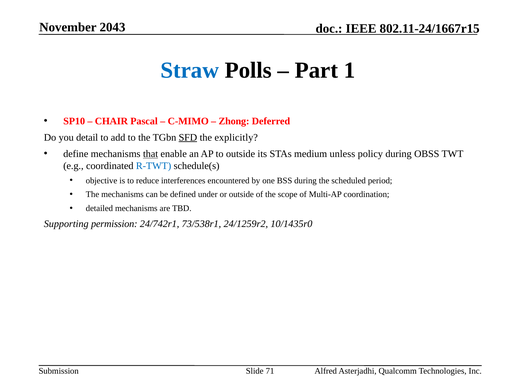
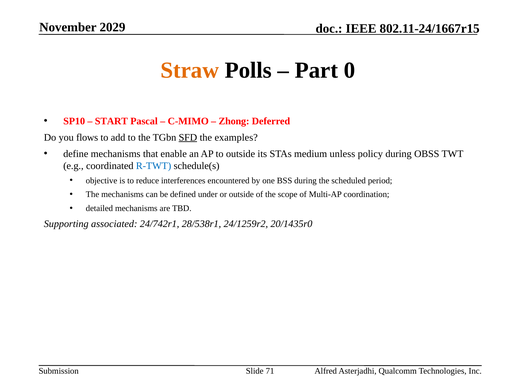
2043: 2043 -> 2029 (112, 27)
Straw colour: blue -> orange (190, 70)
1: 1 -> 0 (350, 70)
CHAIR: CHAIR -> START (111, 121)
detail: detail -> flows (87, 137)
explicitly: explicitly -> examples (236, 137)
that underline: present -> none (151, 154)
permission: permission -> associated (114, 224)
73/538r1: 73/538r1 -> 28/538r1 (201, 224)
10/1435r0: 10/1435r0 -> 20/1435r0 (291, 224)
